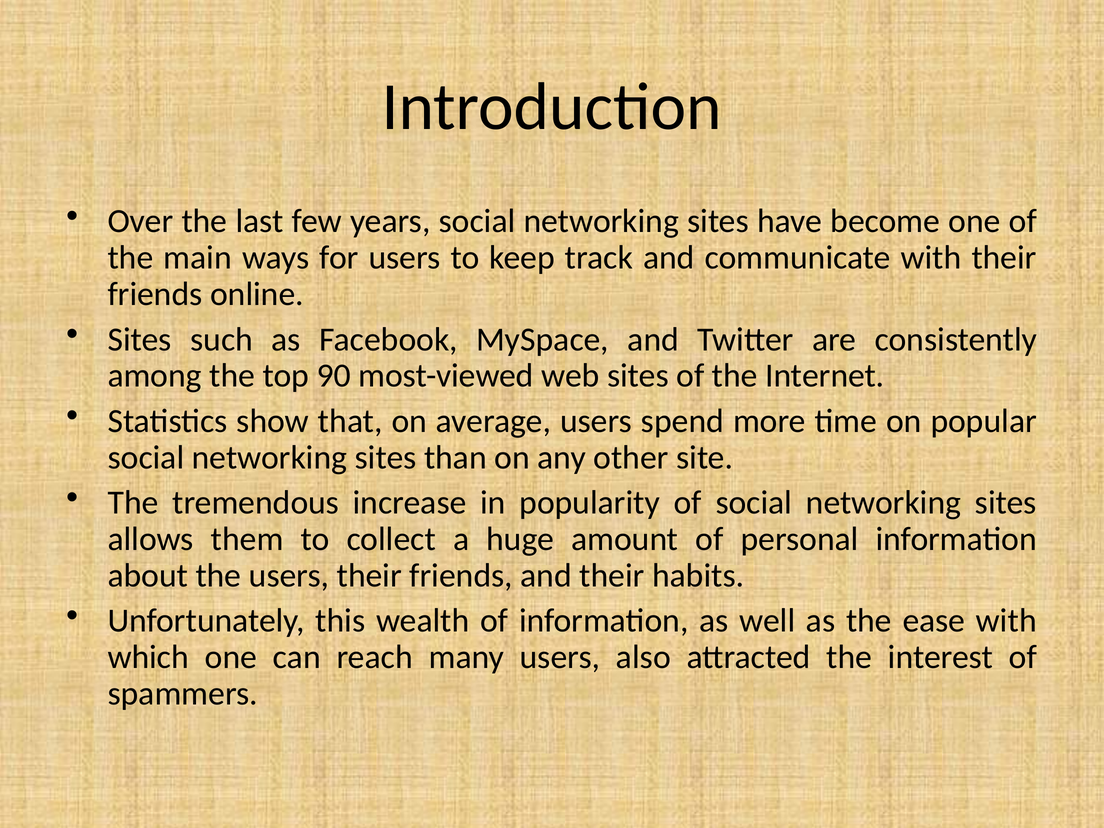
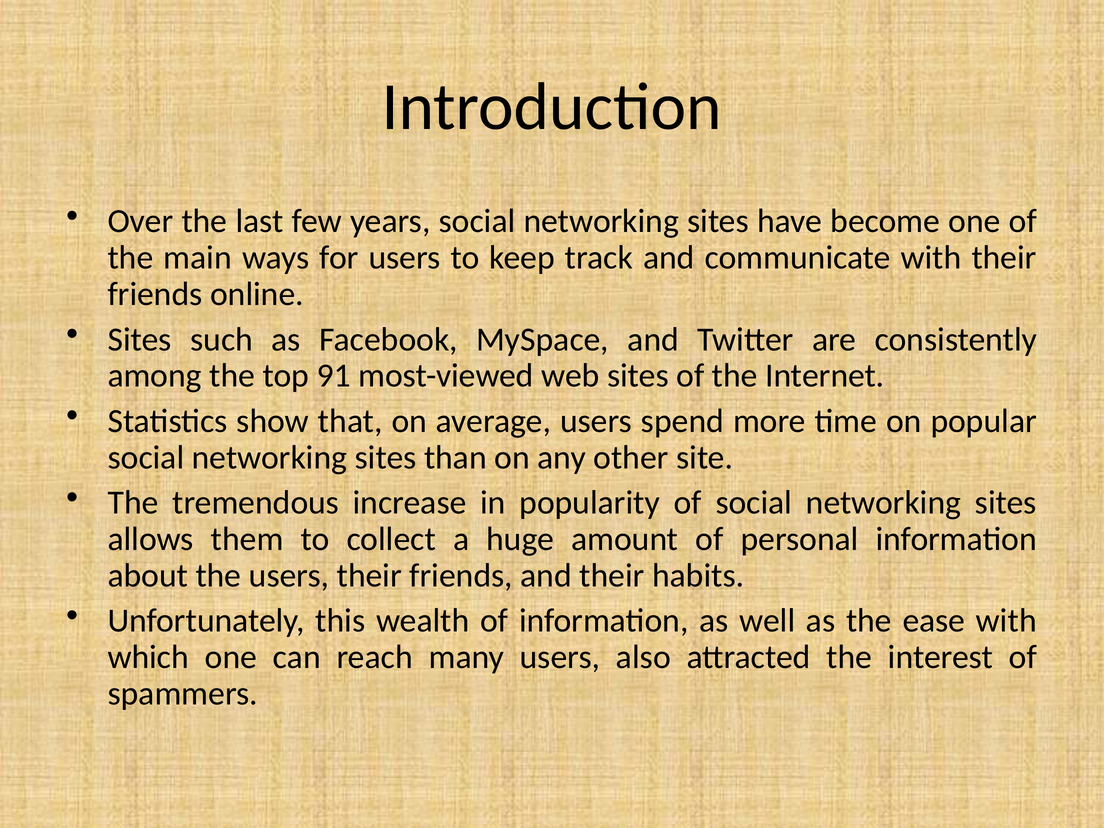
90: 90 -> 91 (334, 376)
